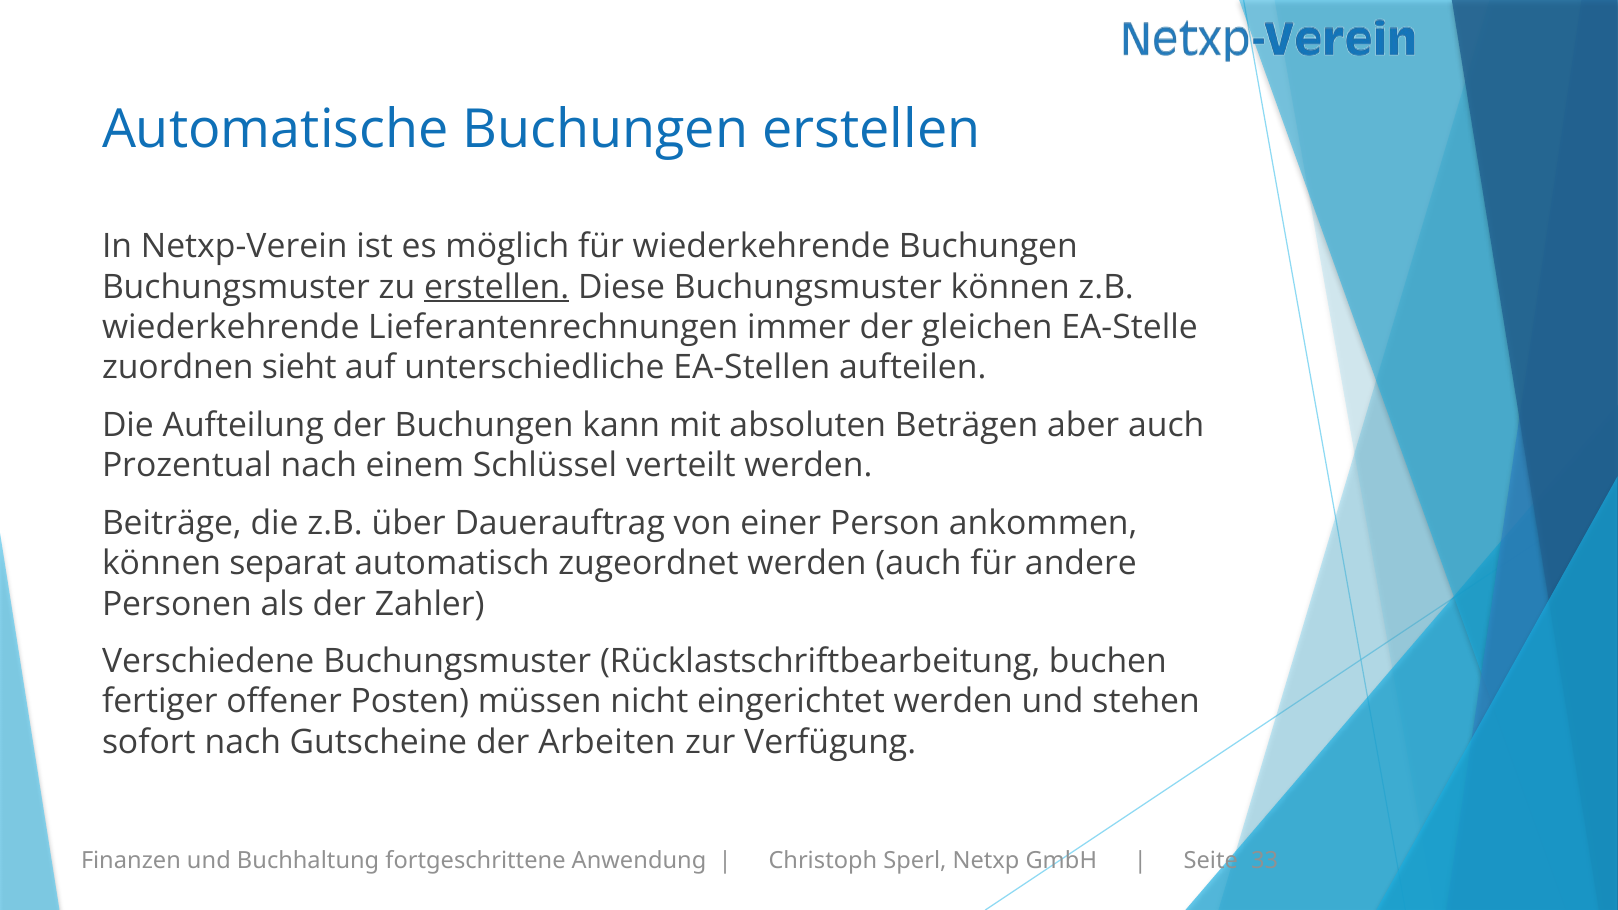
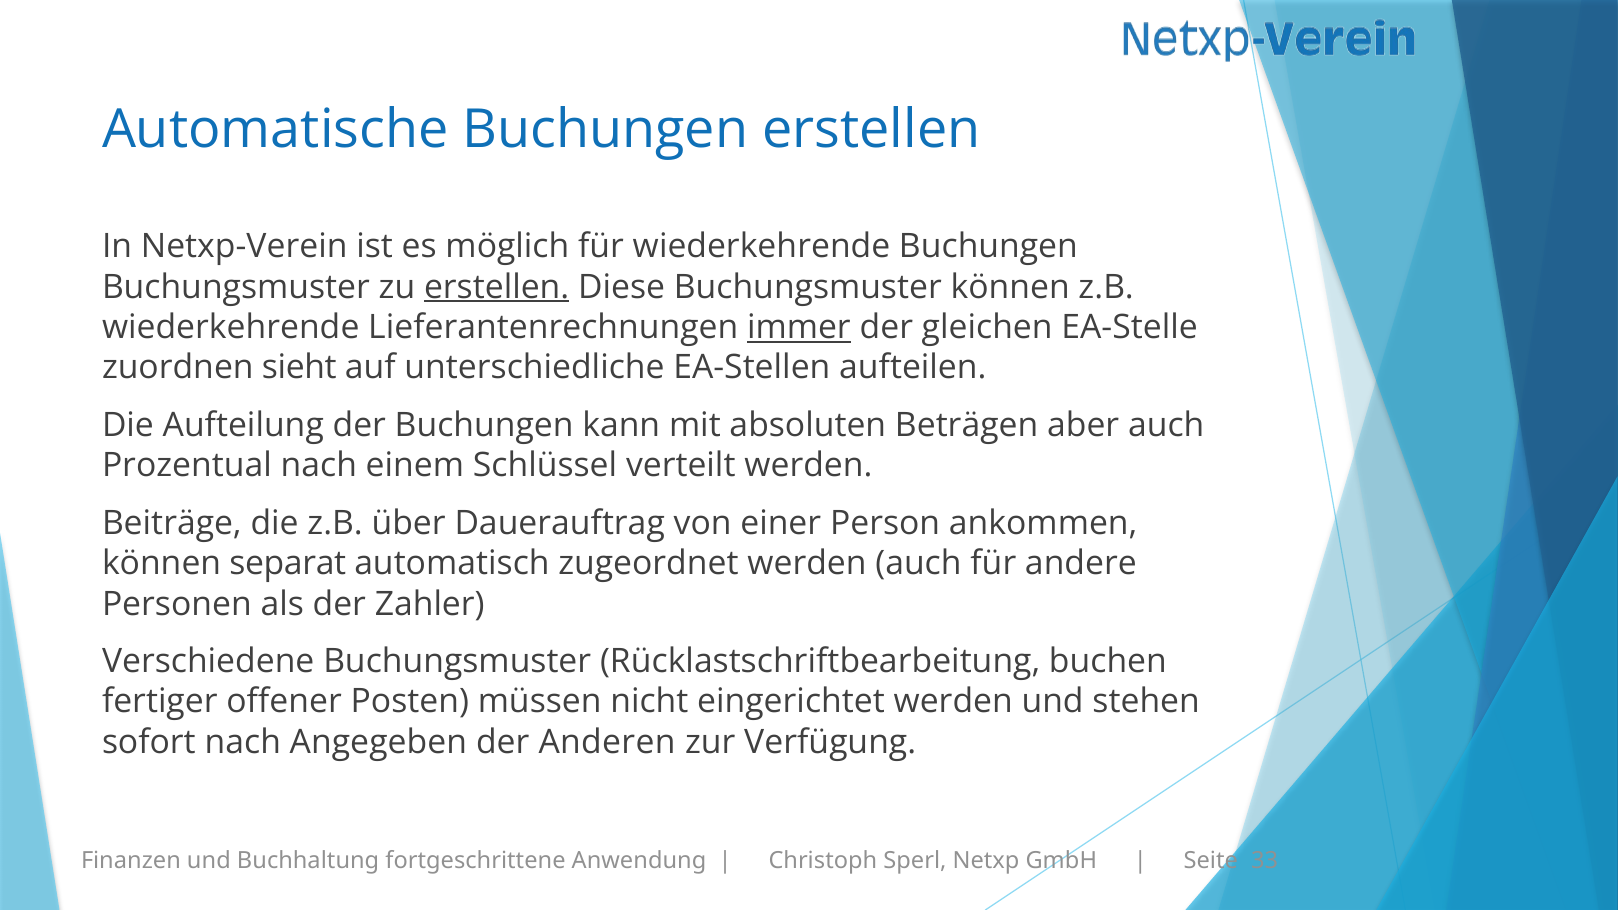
immer underline: none -> present (799, 327)
Gutscheine: Gutscheine -> Angegeben (378, 742)
Arbeiten: Arbeiten -> Anderen (607, 742)
